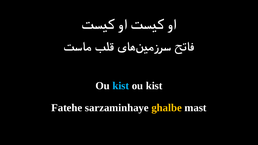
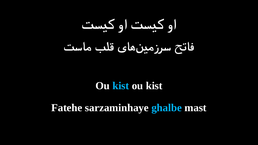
ghalbe colour: yellow -> light blue (167, 108)
